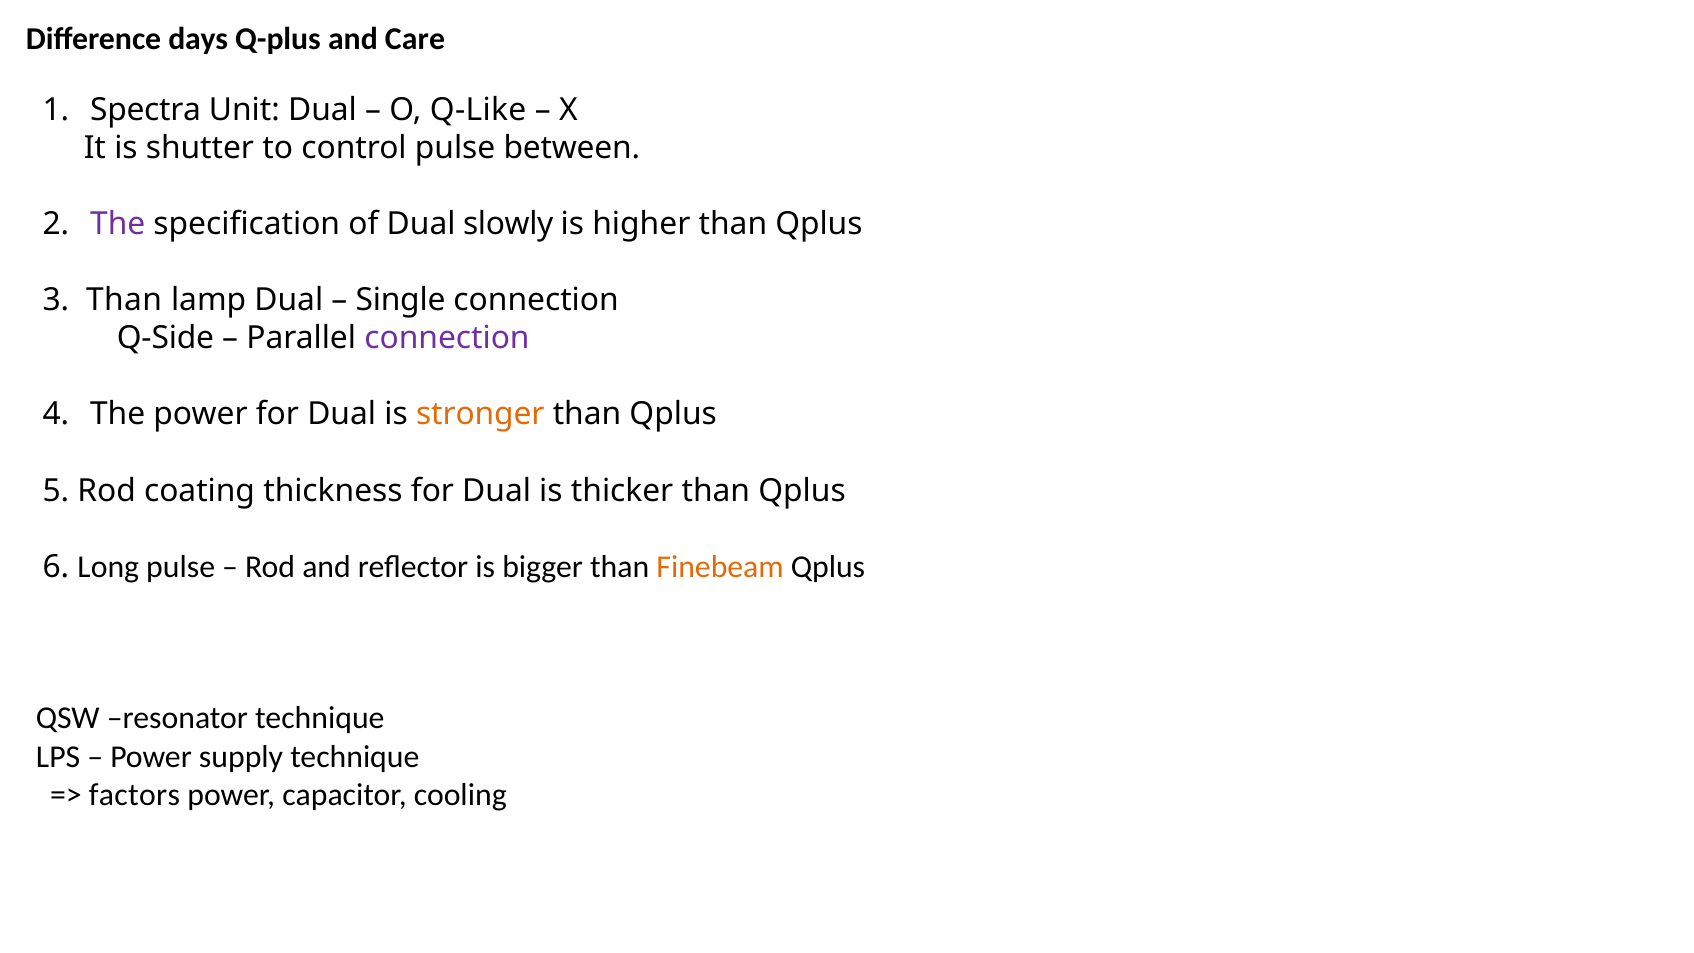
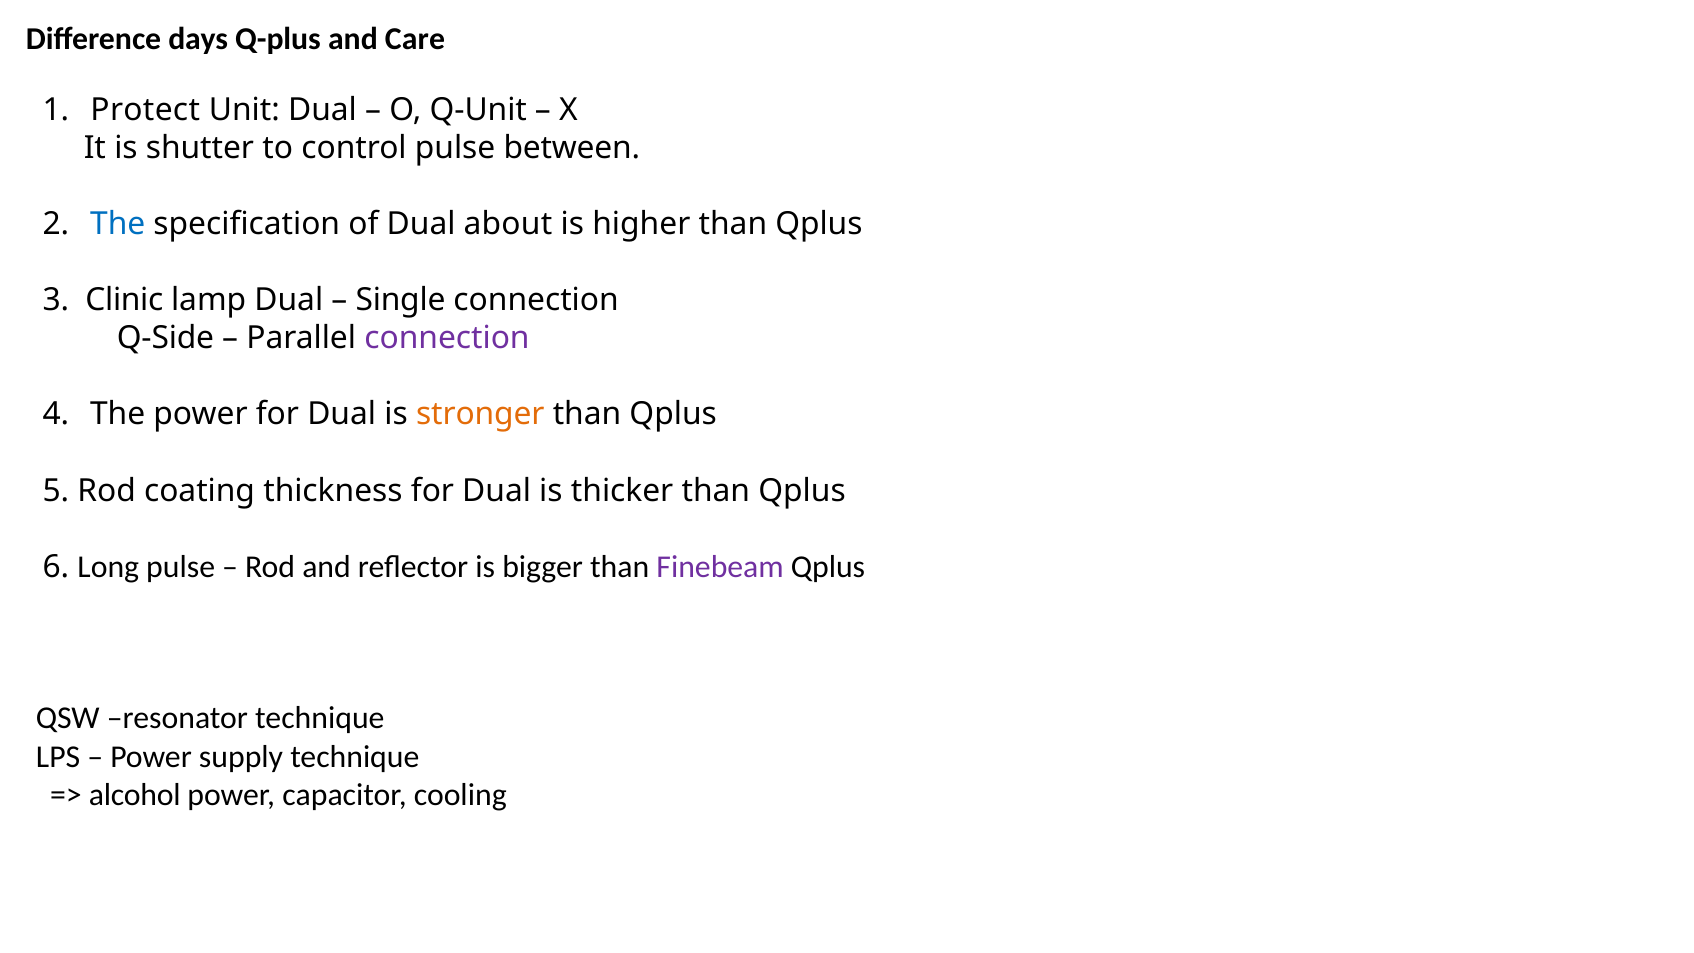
Spectra: Spectra -> Protect (145, 110)
Q-Like: Q-Like -> Q-Unit (478, 110)
The colour: purple -> blue (118, 224)
slowly: slowly -> about (508, 224)
3 Than: Than -> Clinic (124, 300)
Finebeam colour: orange -> purple (720, 567)
factors: factors -> alcohol (135, 795)
